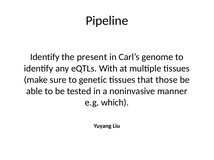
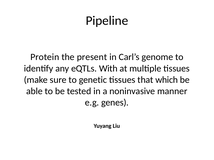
Identify: Identify -> Protein (45, 57)
those: those -> which (167, 80)
which: which -> genes (115, 103)
